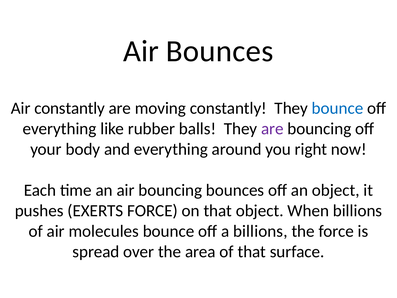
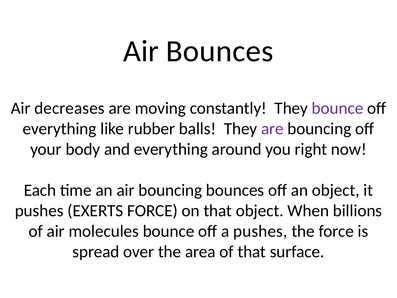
Air constantly: constantly -> decreases (69, 108)
bounce colour: blue -> purple (338, 108)
a billions: billions -> pushes (260, 231)
